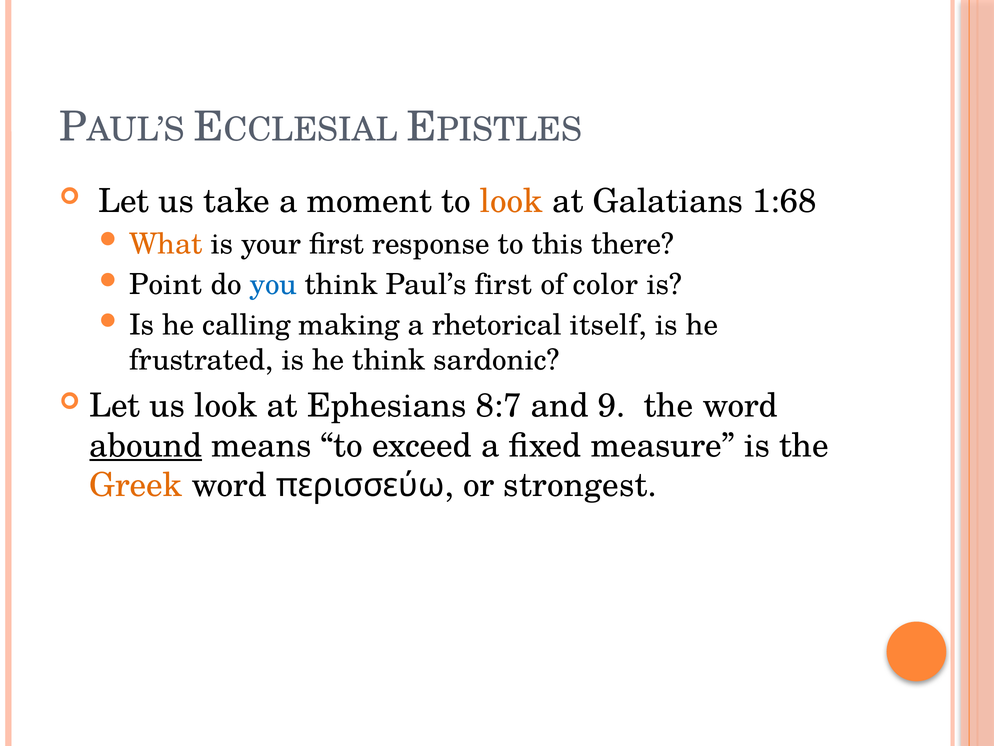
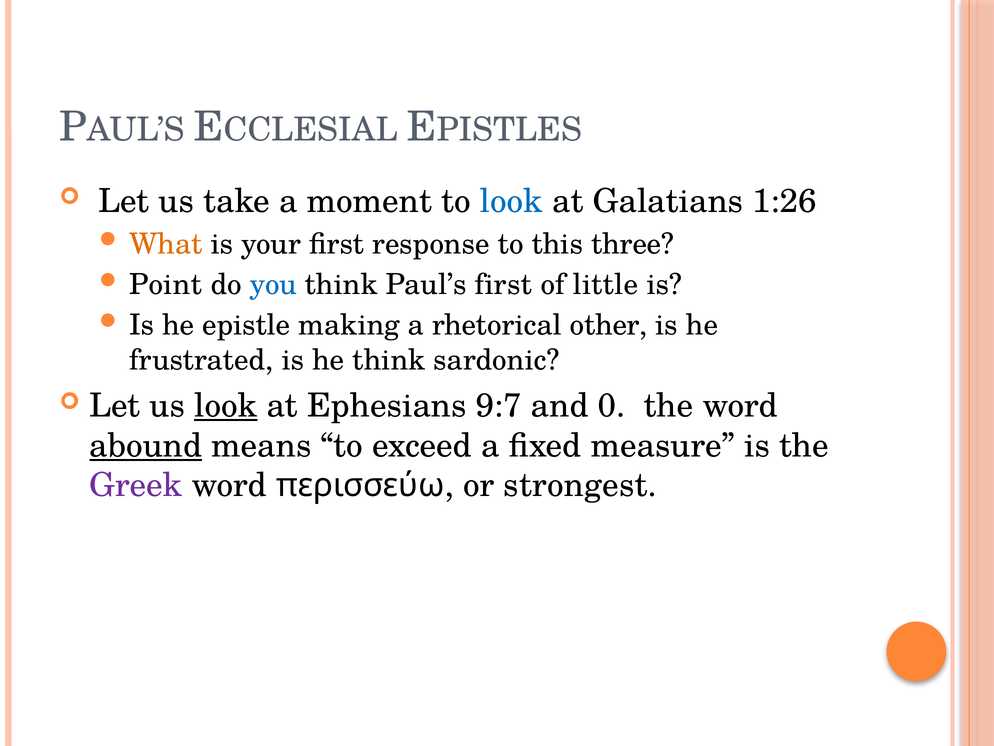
look colour: orange -> blue (512, 201)
1:68: 1:68 -> 1:26 (784, 201)
there: there -> three (633, 244)
color: color -> little (606, 284)
calling: calling -> epistle (246, 325)
itself: itself -> other (609, 325)
look underline: none -> present (226, 406)
8:7: 8:7 -> 9:7 (499, 406)
9: 9 -> 0 (612, 406)
Greek colour: orange -> purple (136, 485)
